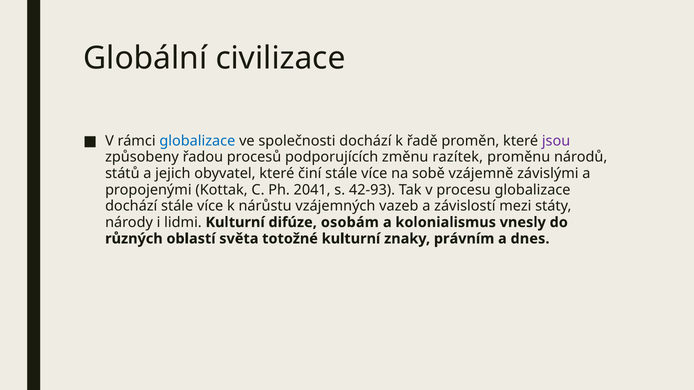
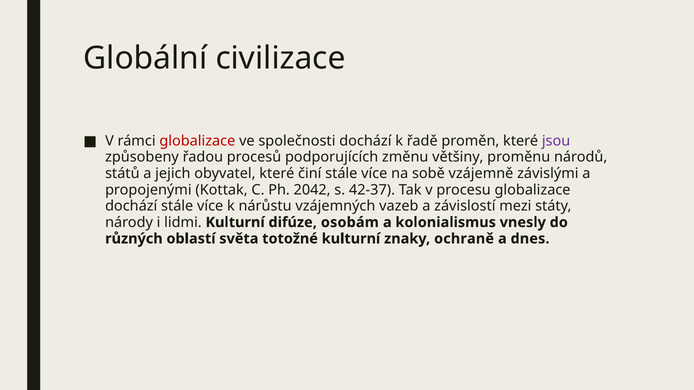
globalizace colour: blue -> red (197, 141)
razítek: razítek -> většiny (458, 157)
2041: 2041 -> 2042 (312, 190)
42-93: 42-93 -> 42-37 (372, 190)
právním: právním -> ochraně (464, 239)
